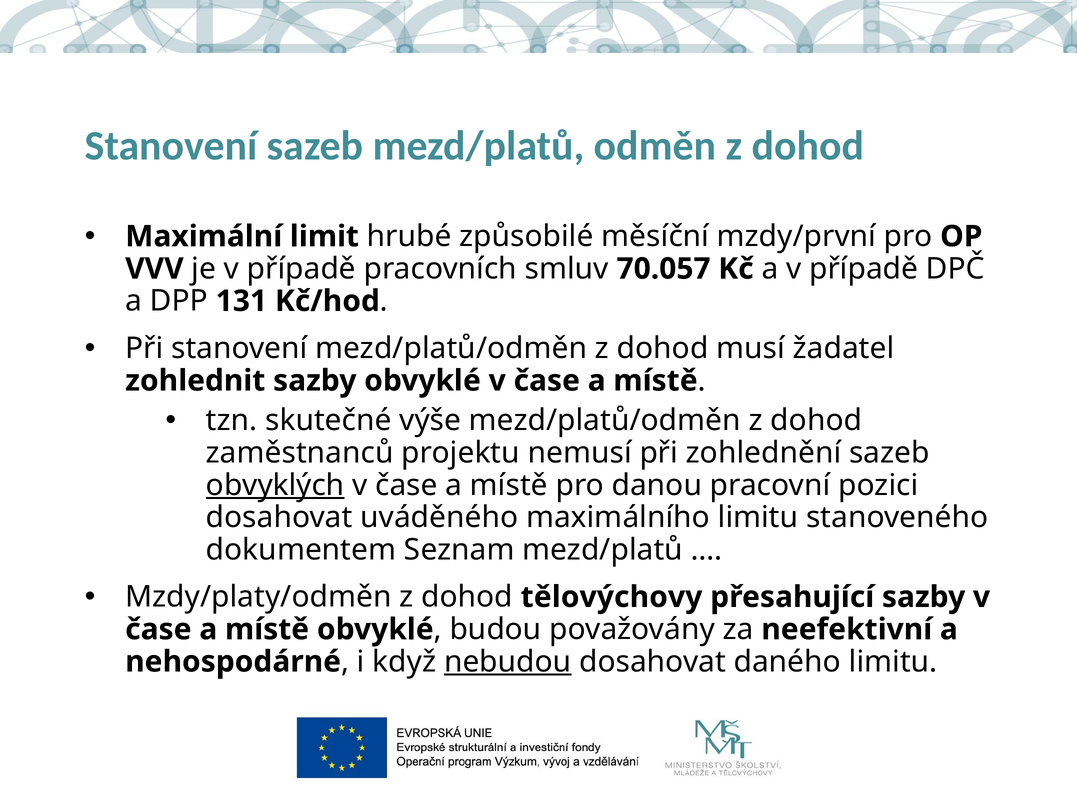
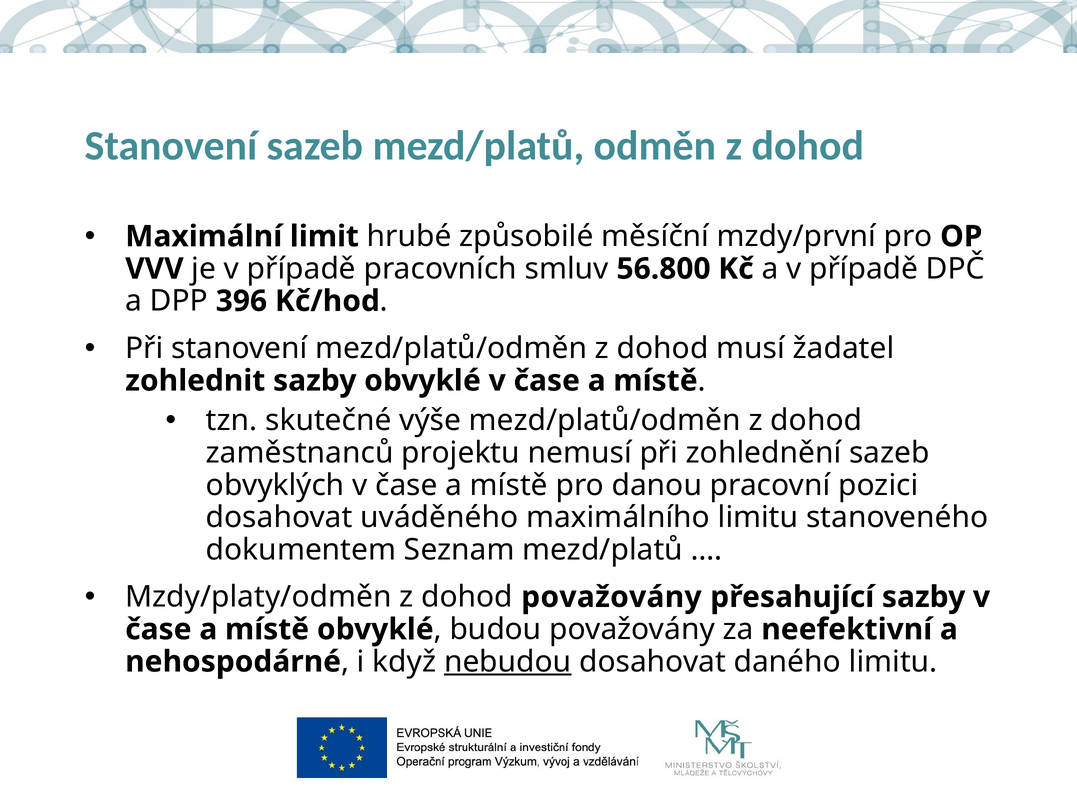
70.057: 70.057 -> 56.800 (664, 269)
131: 131 -> 396 (241, 301)
obvyklých underline: present -> none (275, 485)
dohod tělovýchovy: tělovýchovy -> považovány (611, 597)
